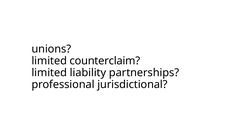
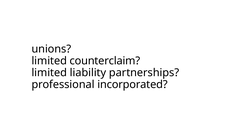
jurisdictional: jurisdictional -> incorporated (132, 84)
